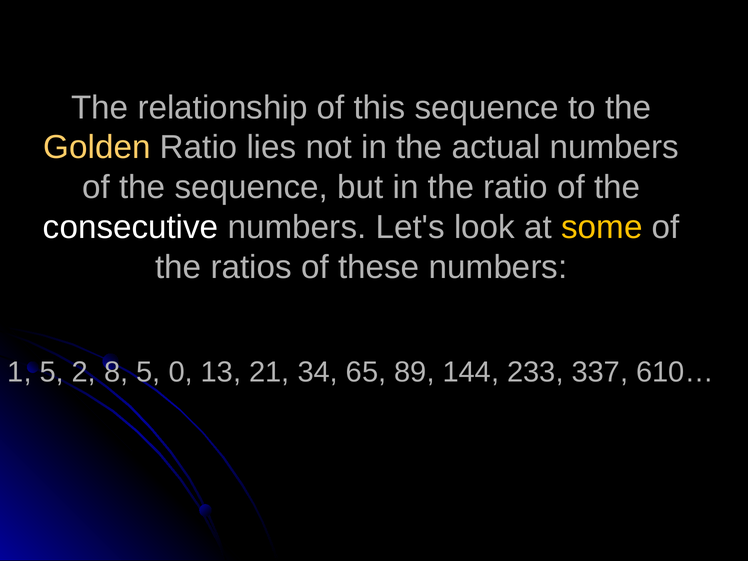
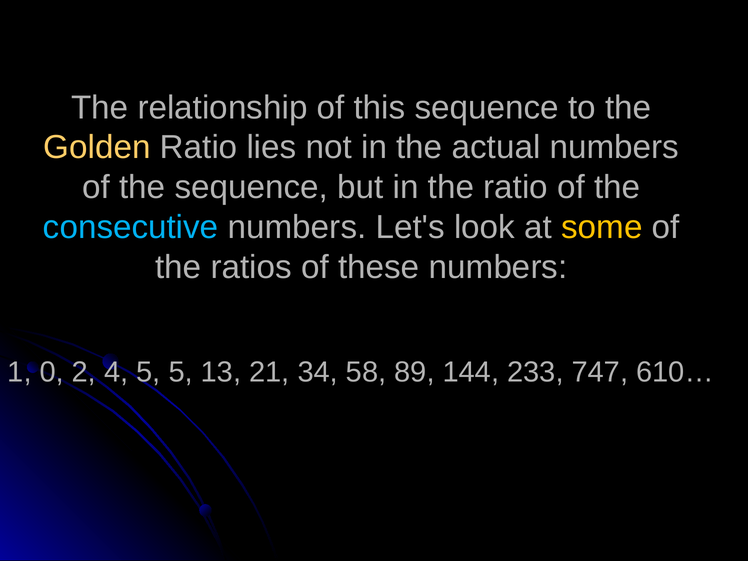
consecutive colour: white -> light blue (131, 227)
1 5: 5 -> 0 (52, 372)
8: 8 -> 4 (116, 372)
5 0: 0 -> 5 (181, 372)
65: 65 -> 58 (366, 372)
337: 337 -> 747 (600, 372)
